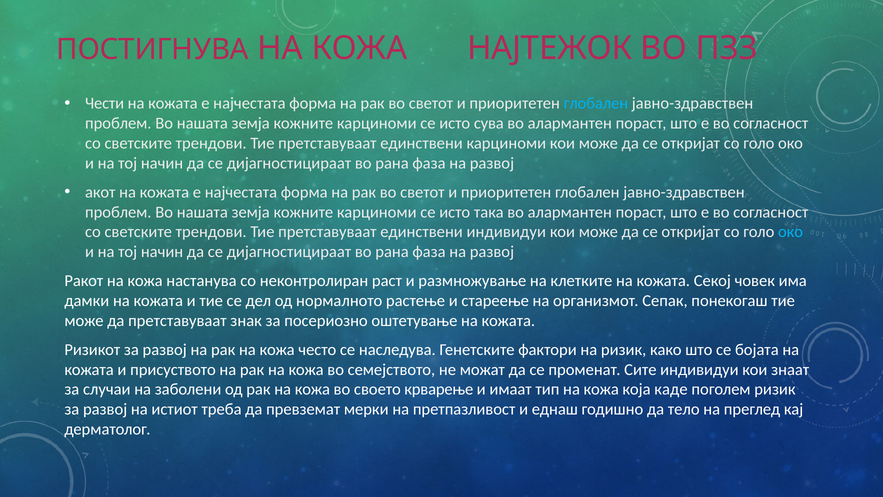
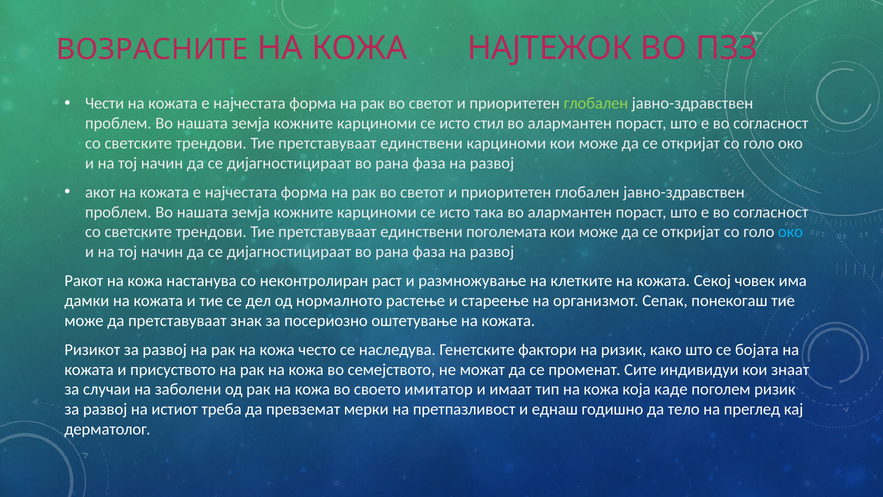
ПОСТИГНУВА: ПОСТИГНУВА -> ВОЗРАСНИТЕ (152, 49)
глобален colour: light blue -> light green (596, 103)
сува: сува -> стил (489, 123)
единствени индивидуи: индивидуи -> поголемата (506, 232)
крварење: крварење -> имитатор (439, 389)
